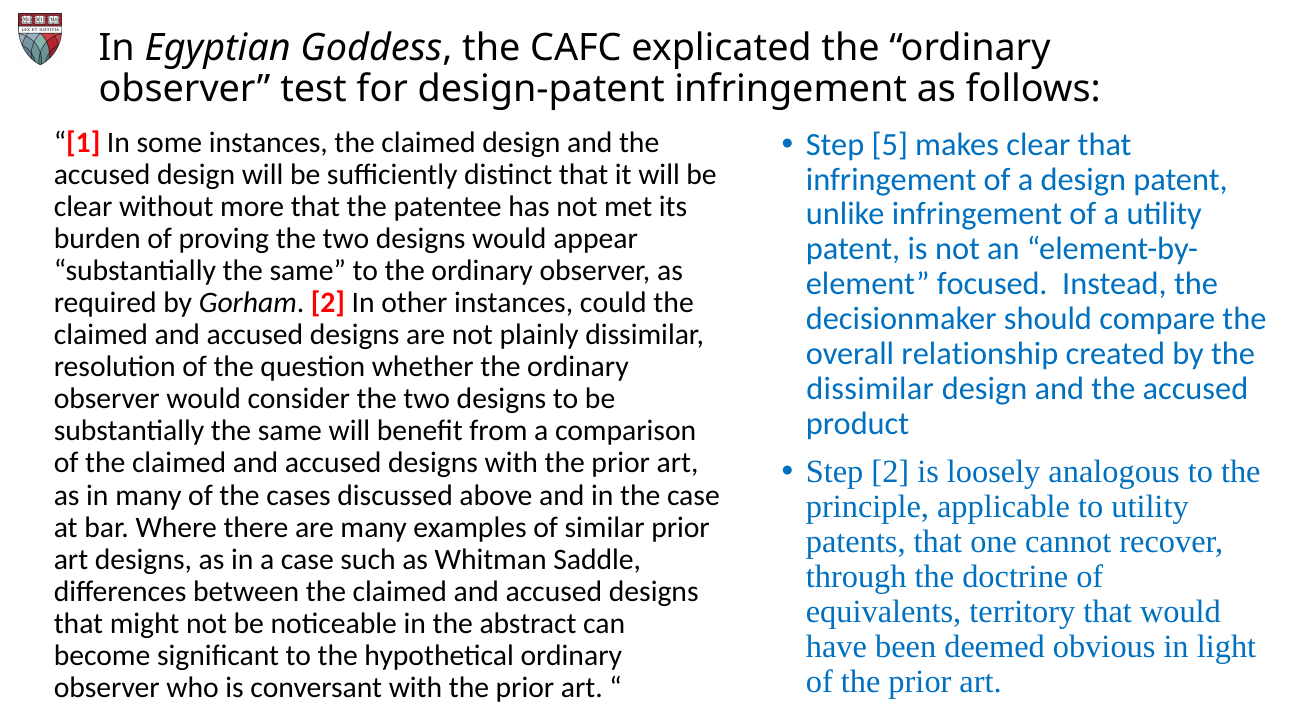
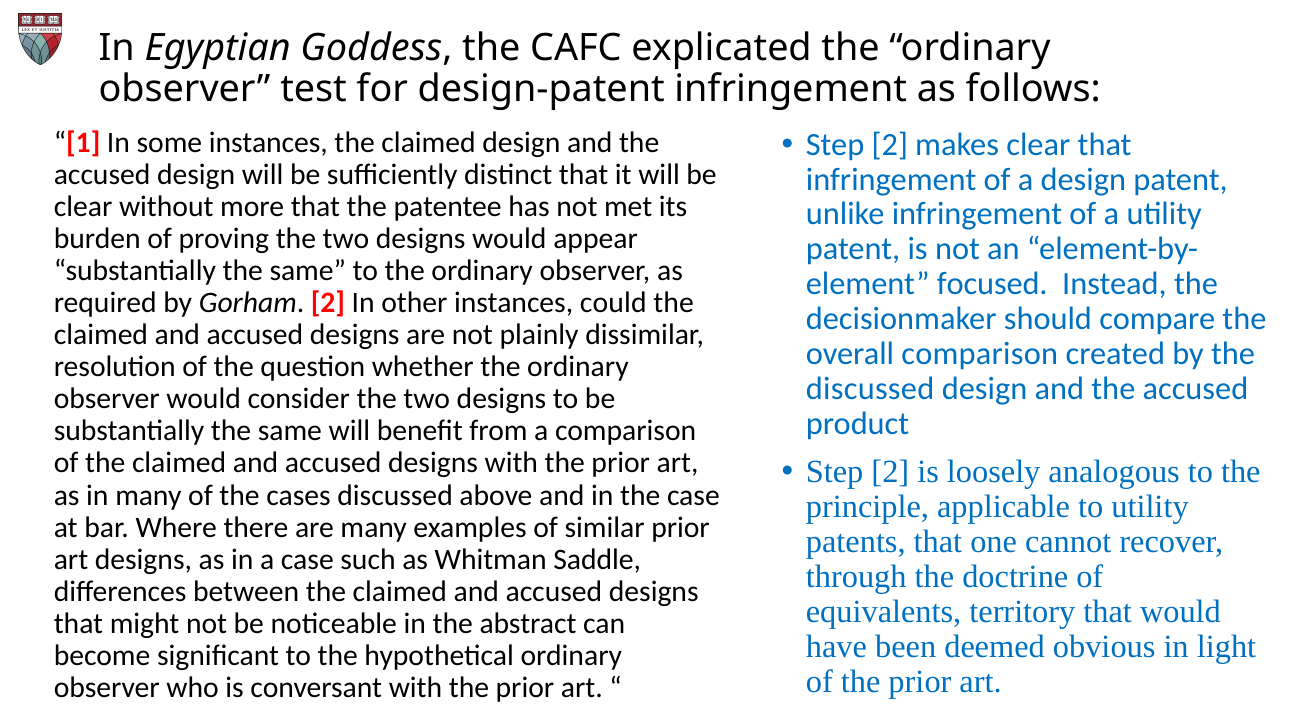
5: 5 -> 2 (890, 145)
overall relationship: relationship -> comparison (980, 354)
dissimilar: dissimilar -> discussed (870, 389)
